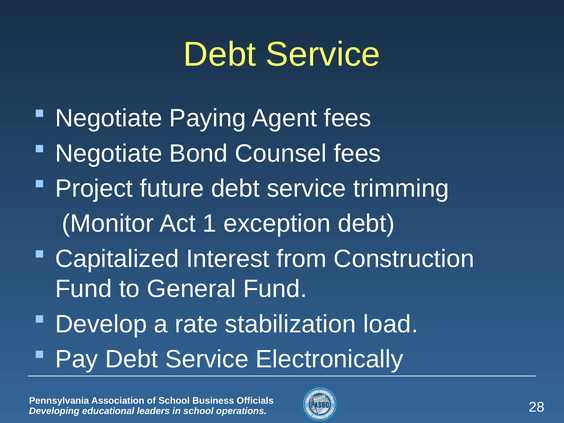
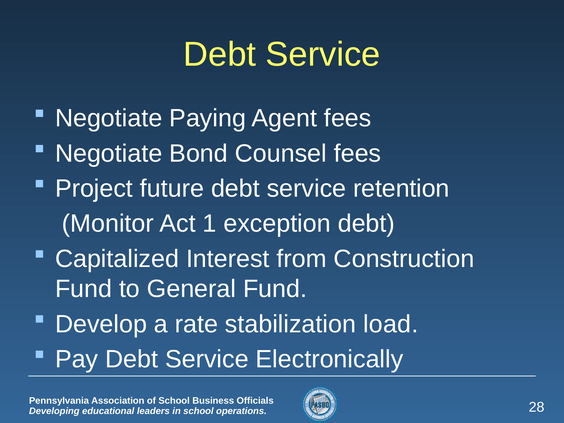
trimming: trimming -> retention (401, 189)
